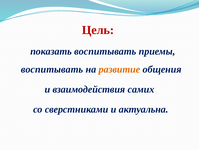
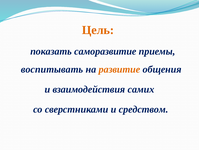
Цель colour: red -> orange (98, 30)
показать воспитывать: воспитывать -> саморазвитие (105, 51)
актуальна: актуальна -> средством (144, 109)
